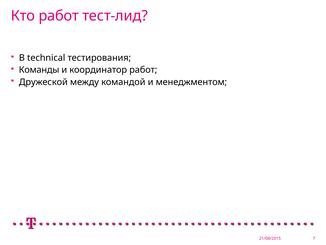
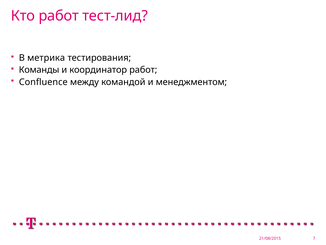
technical: technical -> метрика (46, 58)
Дружеской: Дружеской -> Confluence (43, 82)
